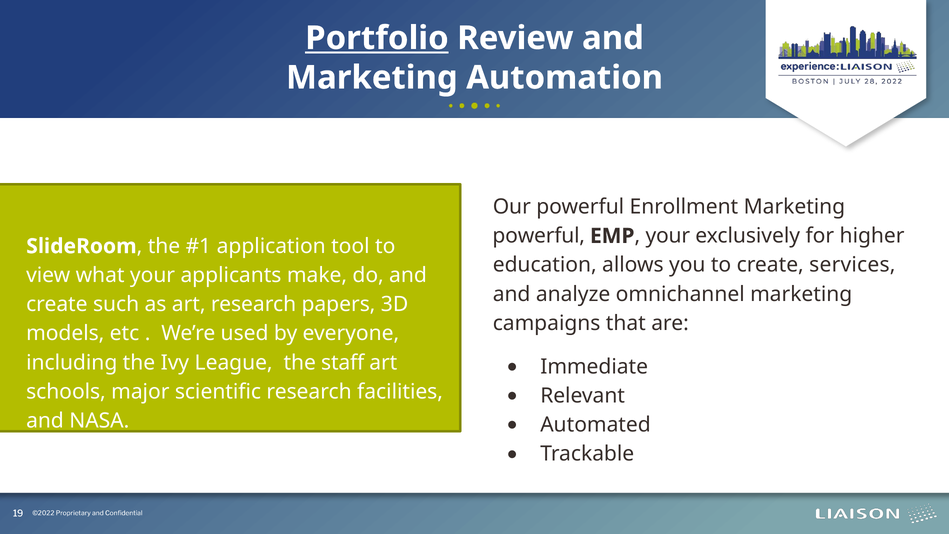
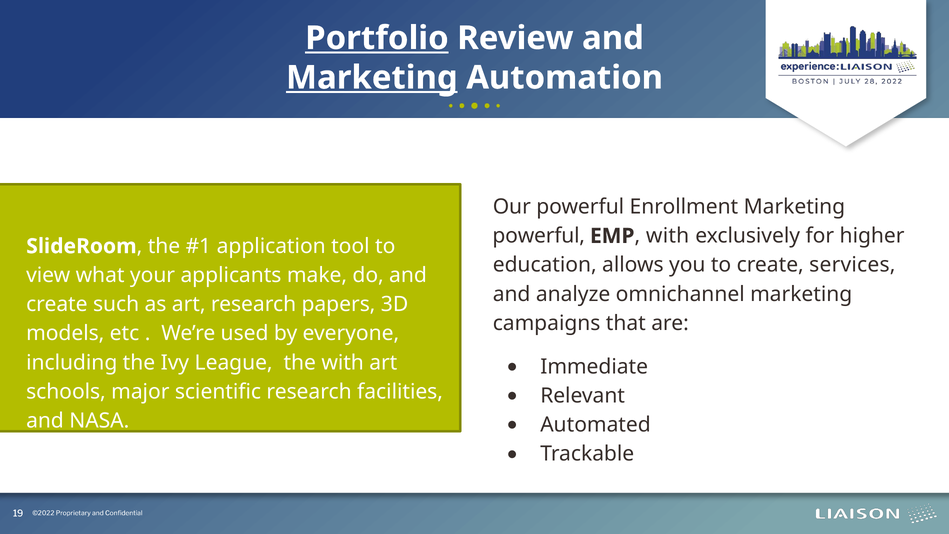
Marketing underline: none -> present (372, 78)
your: your -> with (668, 236)
the staff: staff -> with (343, 362)
